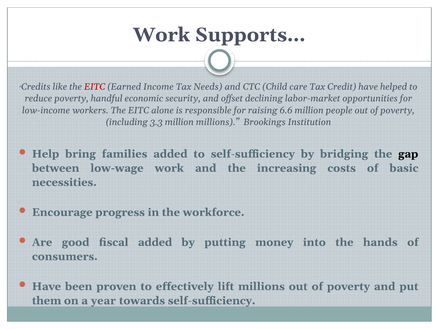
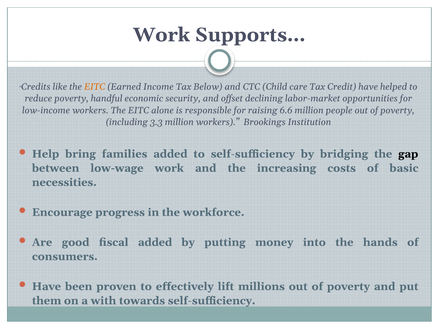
EITC colour: red -> orange (95, 87)
Needs: Needs -> Below (208, 87)
million millions: millions -> workers (218, 122)
year: year -> with (103, 301)
